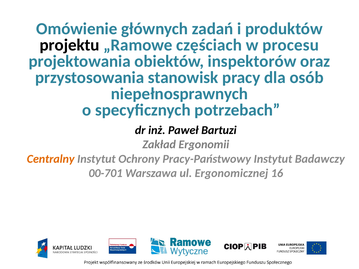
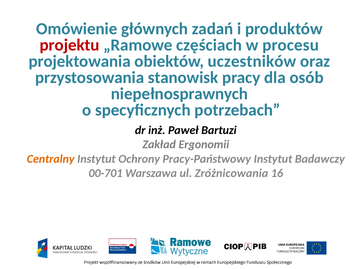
projektu colour: black -> red (70, 45)
inspektorów: inspektorów -> uczestników (252, 61)
Ergonomicznej: Ergonomicznej -> Zróżnicowania (231, 173)
